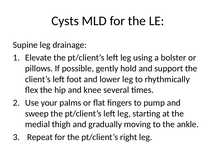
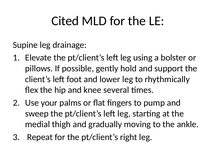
Cysts: Cysts -> Cited (65, 21)
